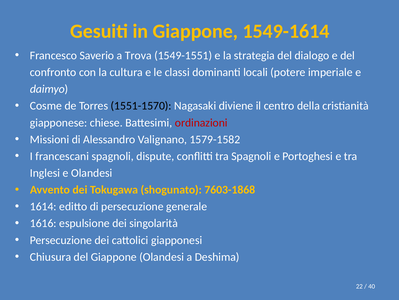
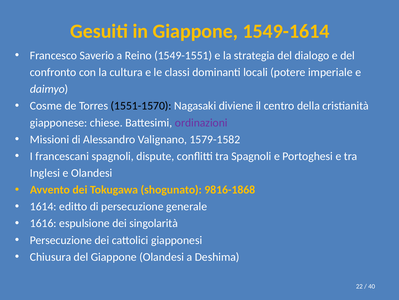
Trova: Trova -> Reino (138, 55)
ordinazioni colour: red -> purple (201, 122)
7603-1868: 7603-1868 -> 9816-1868 (230, 189)
